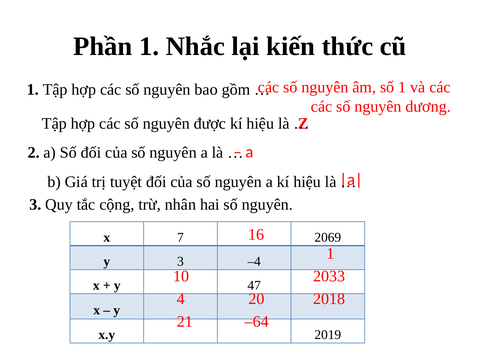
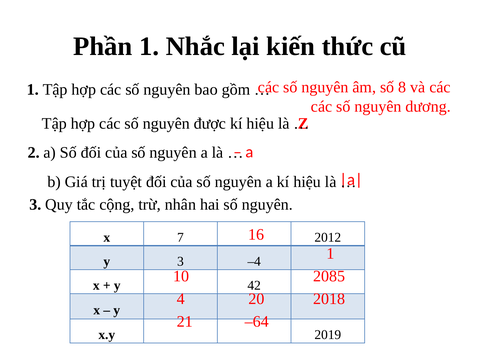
số 1: 1 -> 8 (402, 87)
2069: 2069 -> 2012 (328, 237)
2033: 2033 -> 2085 (329, 276)
47: 47 -> 42 (254, 285)
